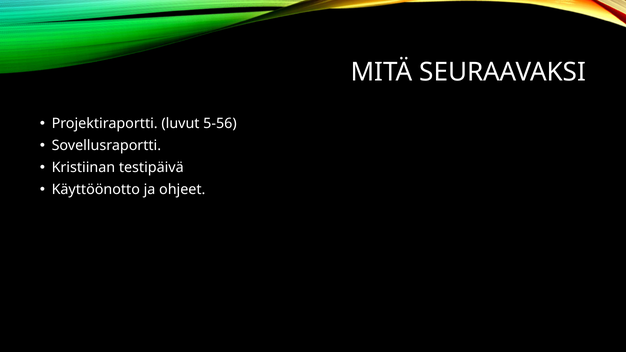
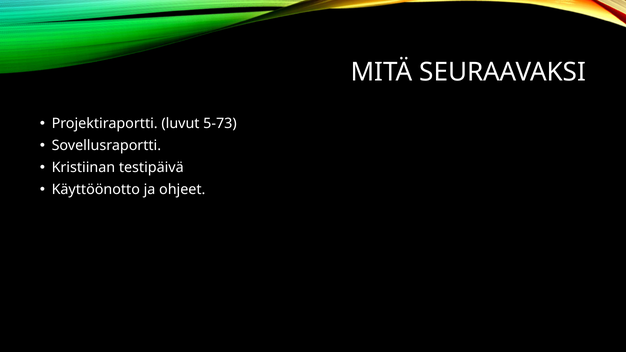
5-56: 5-56 -> 5-73 (220, 123)
